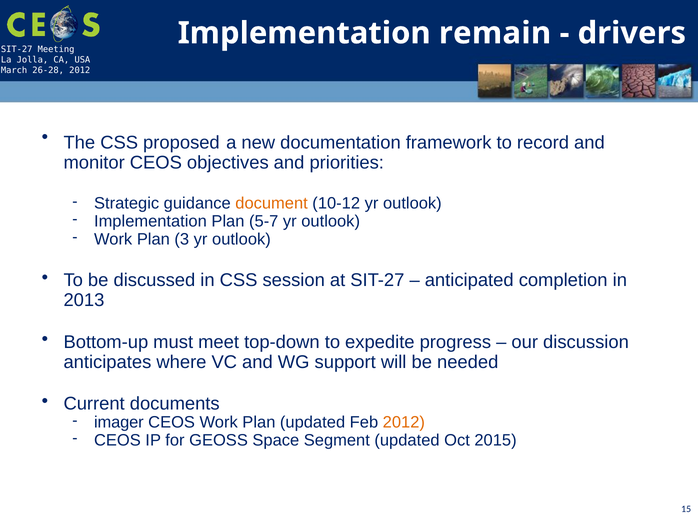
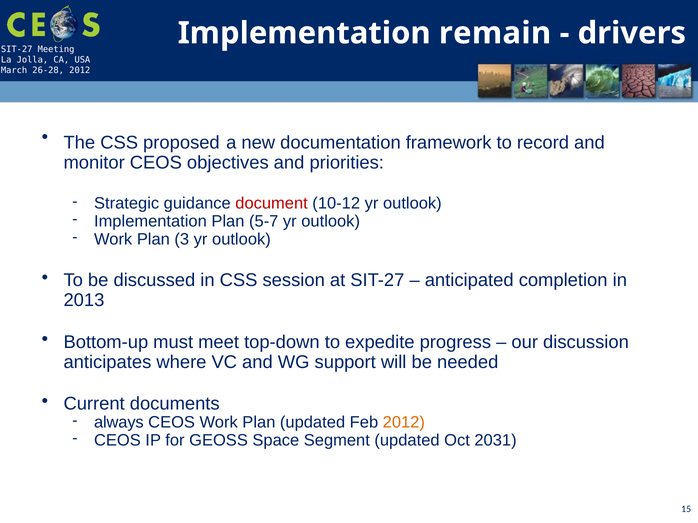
document colour: orange -> red (272, 204)
imager: imager -> always (119, 423)
2015: 2015 -> 2031 (496, 441)
